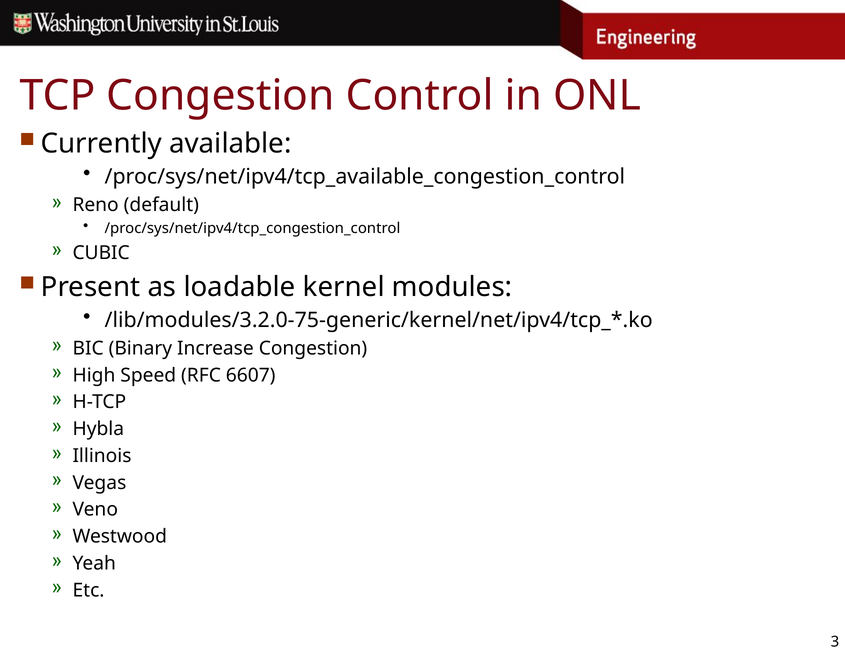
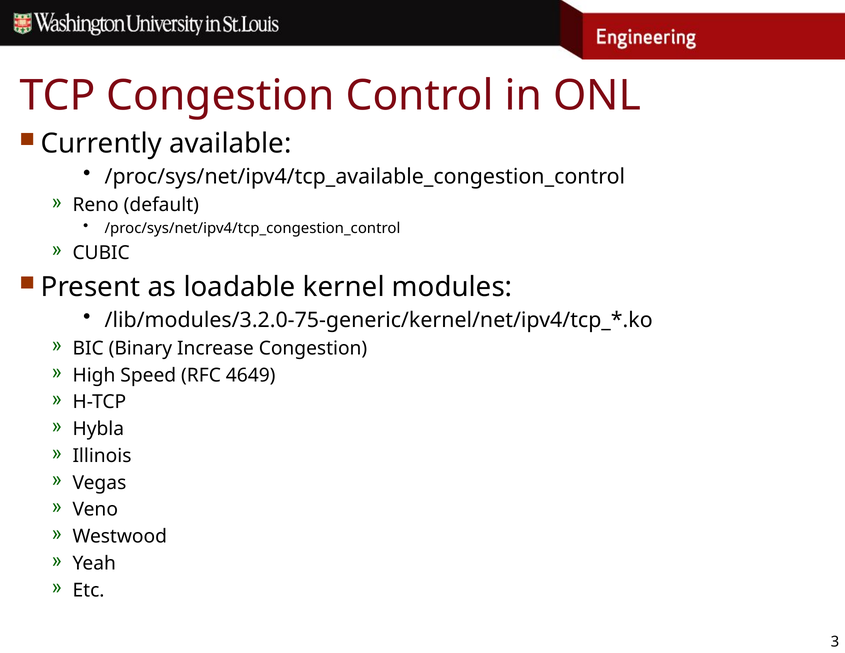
6607: 6607 -> 4649 (251, 375)
